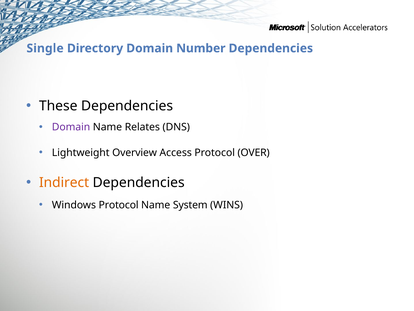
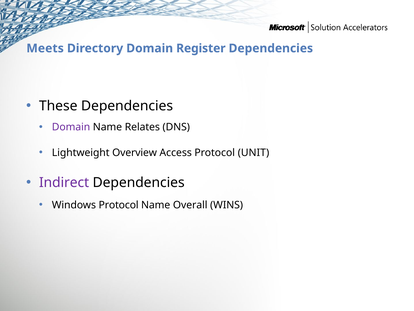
Single: Single -> Meets (45, 48)
Number: Number -> Register (201, 48)
OVER: OVER -> UNIT (253, 153)
Indirect colour: orange -> purple (64, 182)
System: System -> Overall (190, 205)
